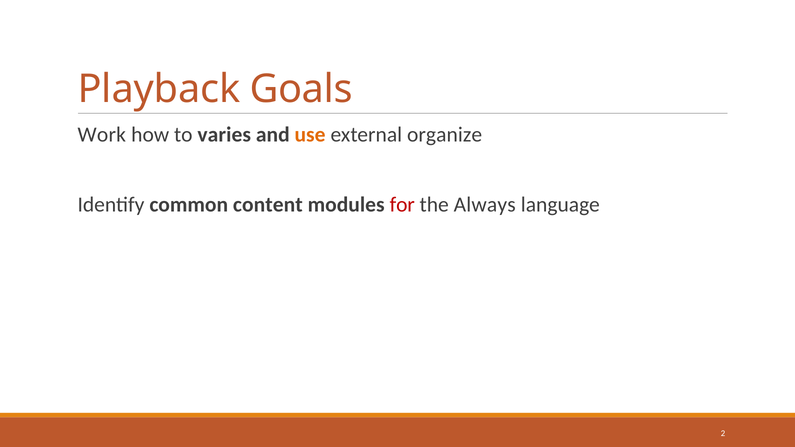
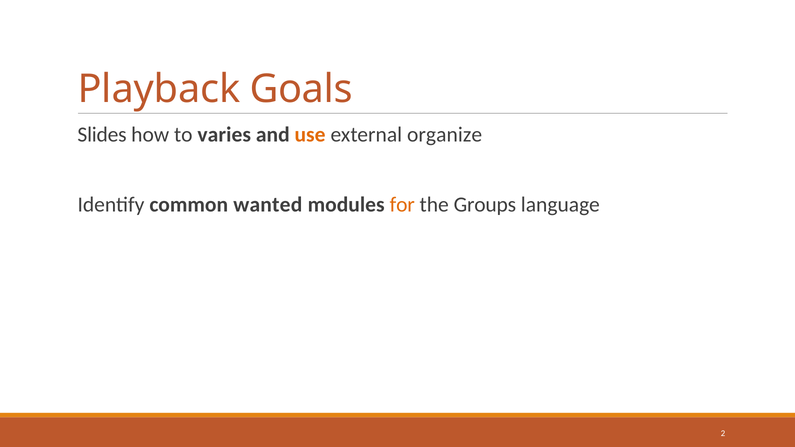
Work: Work -> Slides (102, 135)
content: content -> wanted (268, 204)
for colour: red -> orange (402, 204)
Always: Always -> Groups (485, 204)
